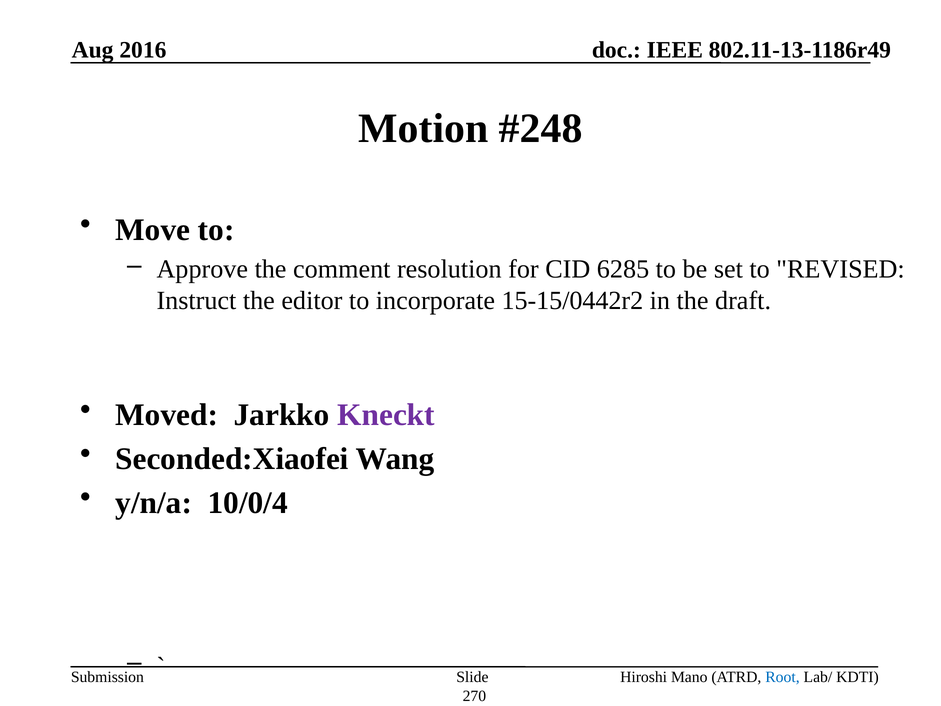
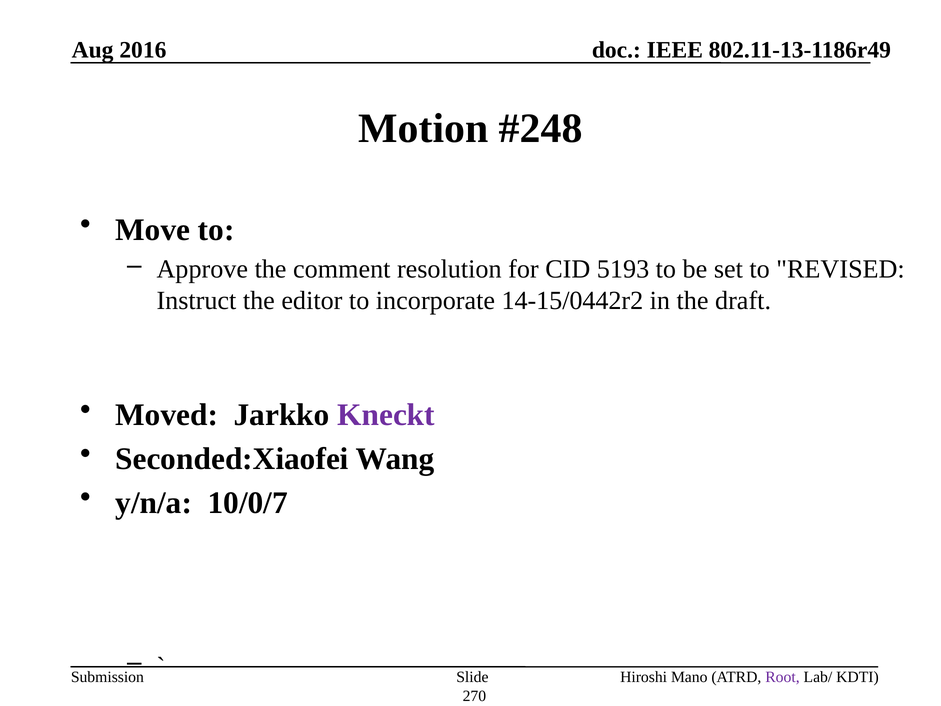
6285: 6285 -> 5193 (623, 269)
15-15/0442r2: 15-15/0442r2 -> 14-15/0442r2 (572, 300)
10/0/4: 10/0/4 -> 10/0/7 (248, 503)
Root colour: blue -> purple (783, 677)
